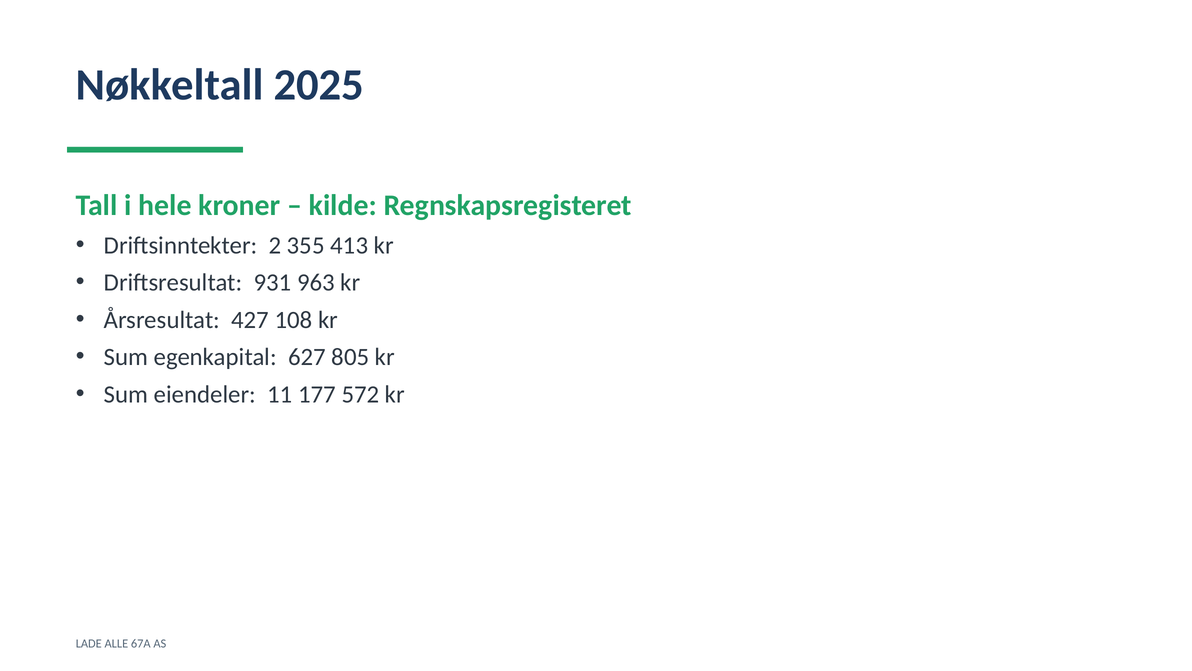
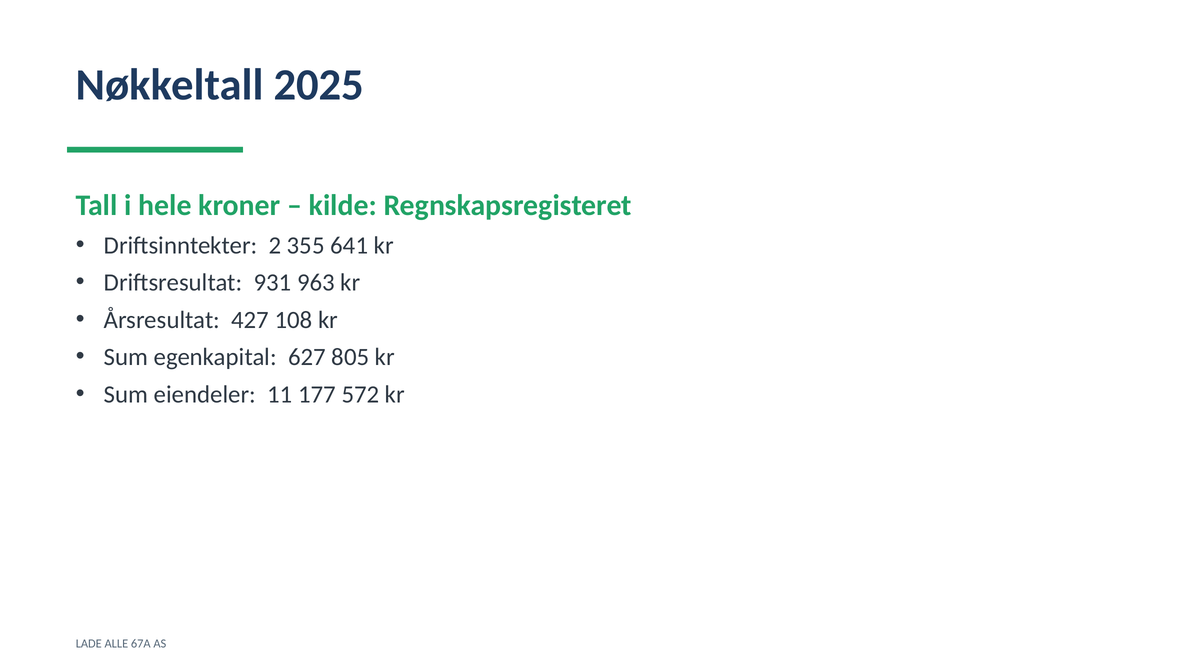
413: 413 -> 641 (349, 245)
